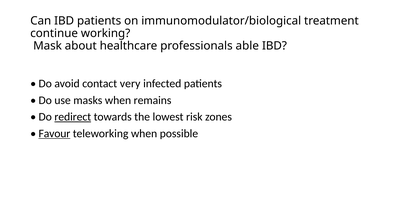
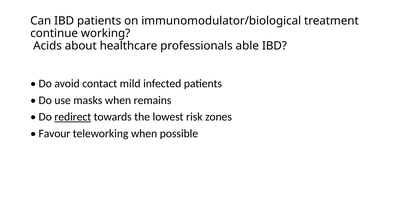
Mask: Mask -> Acids (48, 46)
very: very -> mild (130, 84)
Favour underline: present -> none (54, 134)
